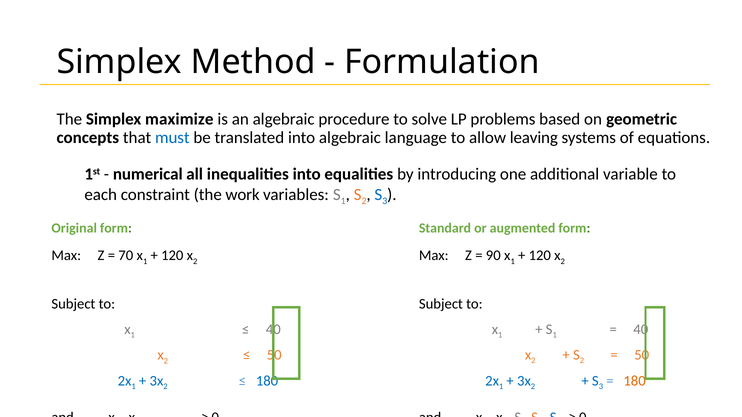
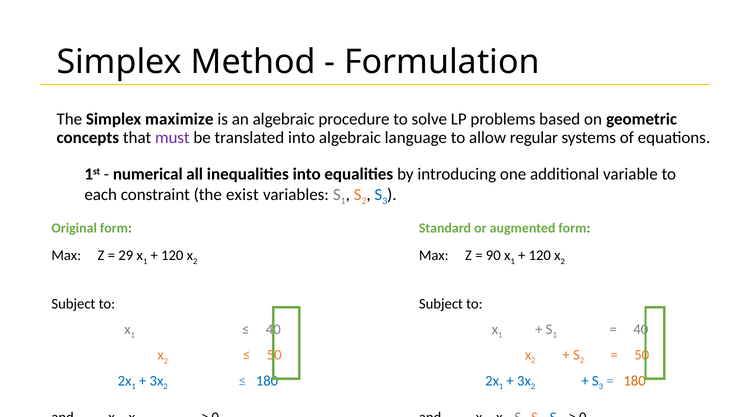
must colour: blue -> purple (172, 138)
leaving: leaving -> regular (534, 138)
work: work -> exist (242, 195)
70: 70 -> 29 (126, 256)
